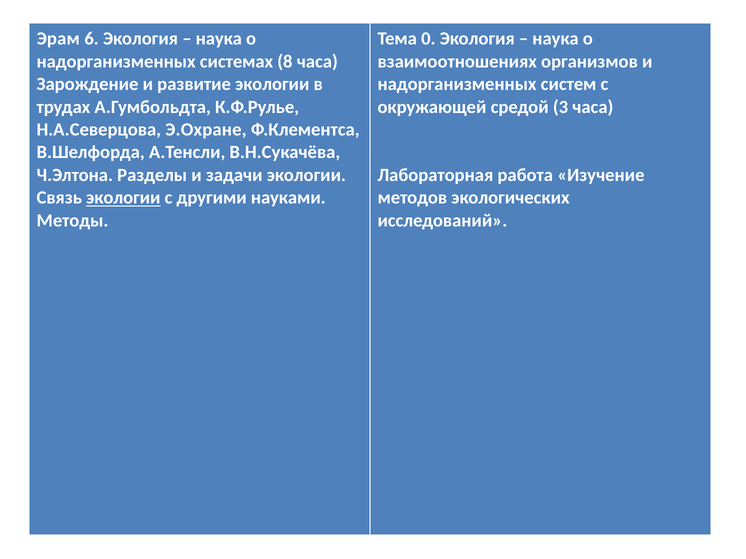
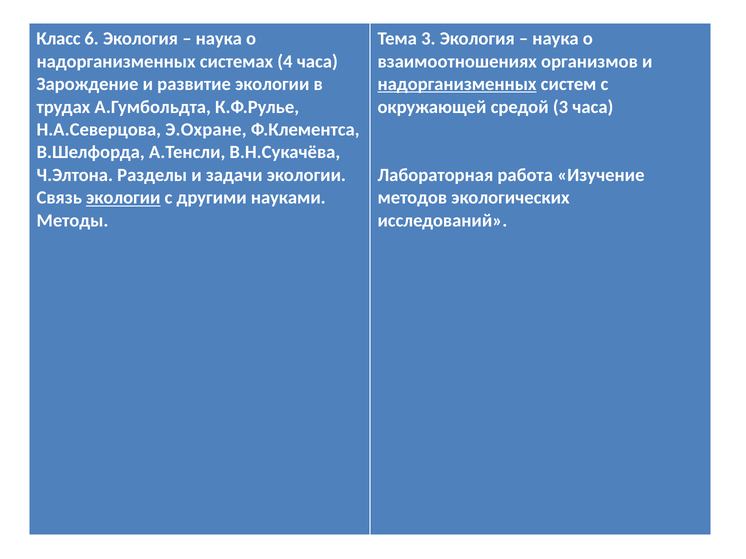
Эрам: Эрам -> Класс (58, 39)
Тема 0: 0 -> 3 (428, 39)
8: 8 -> 4 (285, 61)
надорганизменных underline: none -> present (457, 84)
